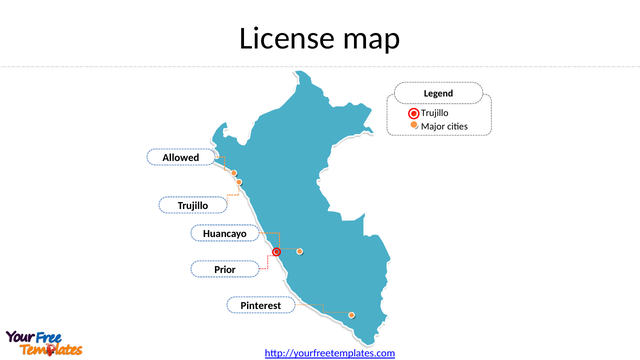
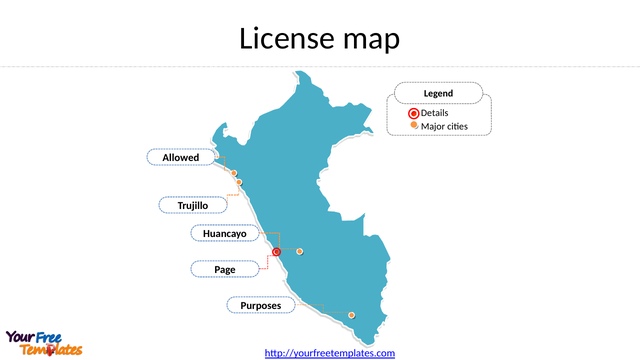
Trujillo: Trujillo -> Details (435, 113)
Prior: Prior -> Page (225, 270)
Pinterest: Pinterest -> Purposes (261, 306)
